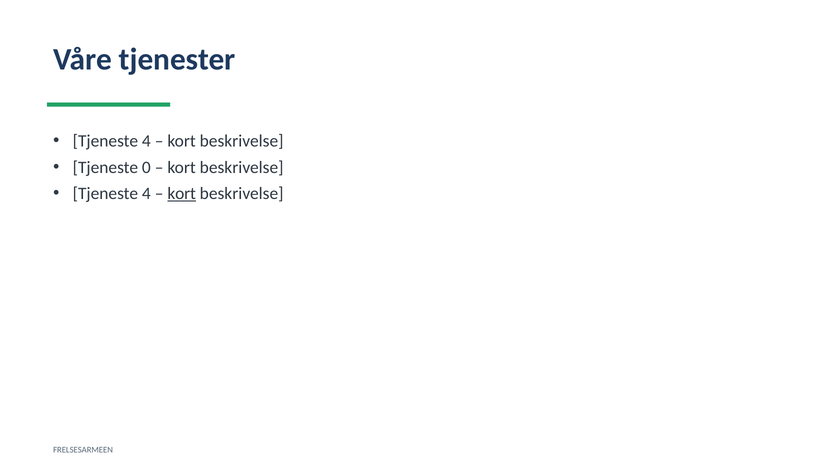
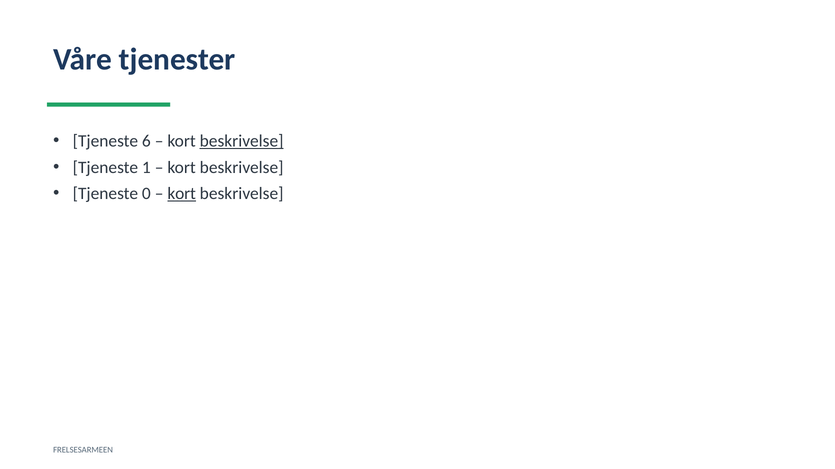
4: 4 -> 6 (146, 141)
beskrivelse underline: none -> present (242, 141)
0: 0 -> 1 (146, 168)
4: 4 -> 0 (146, 194)
